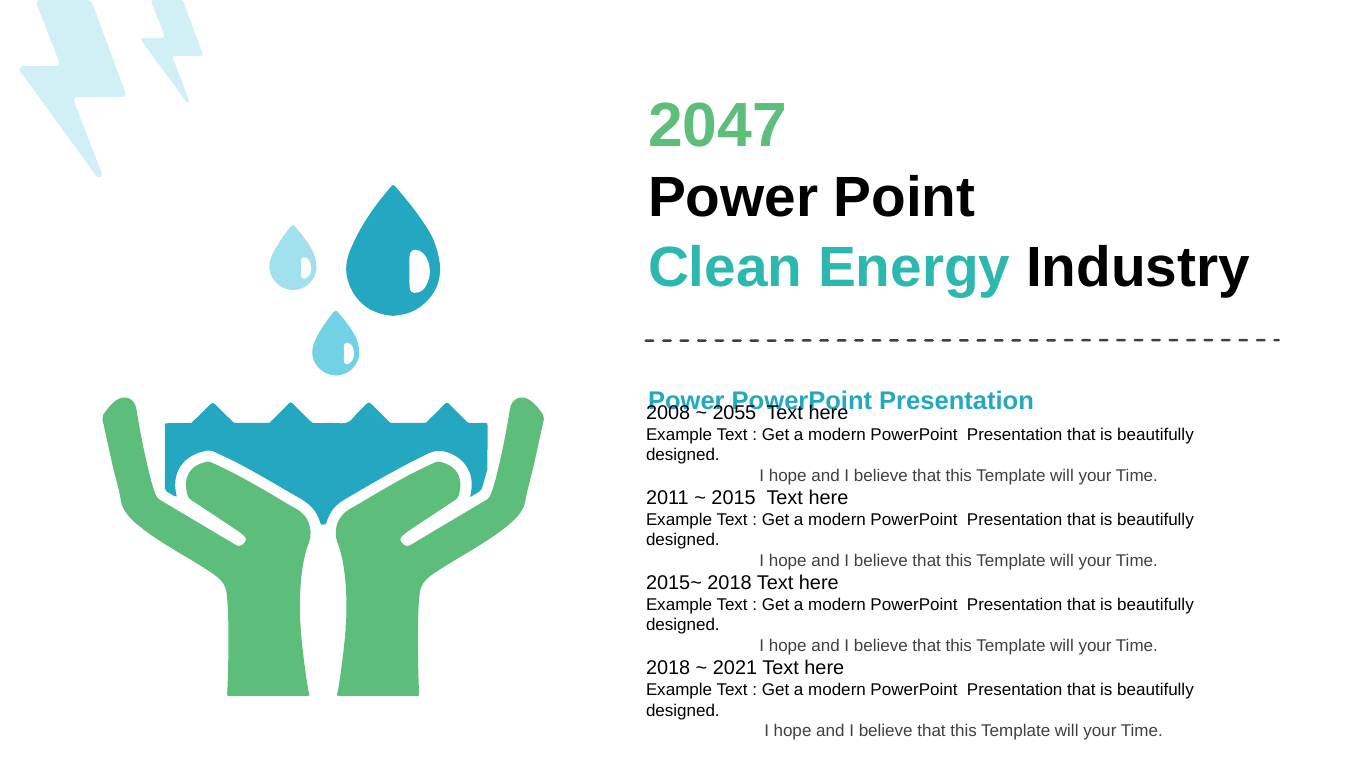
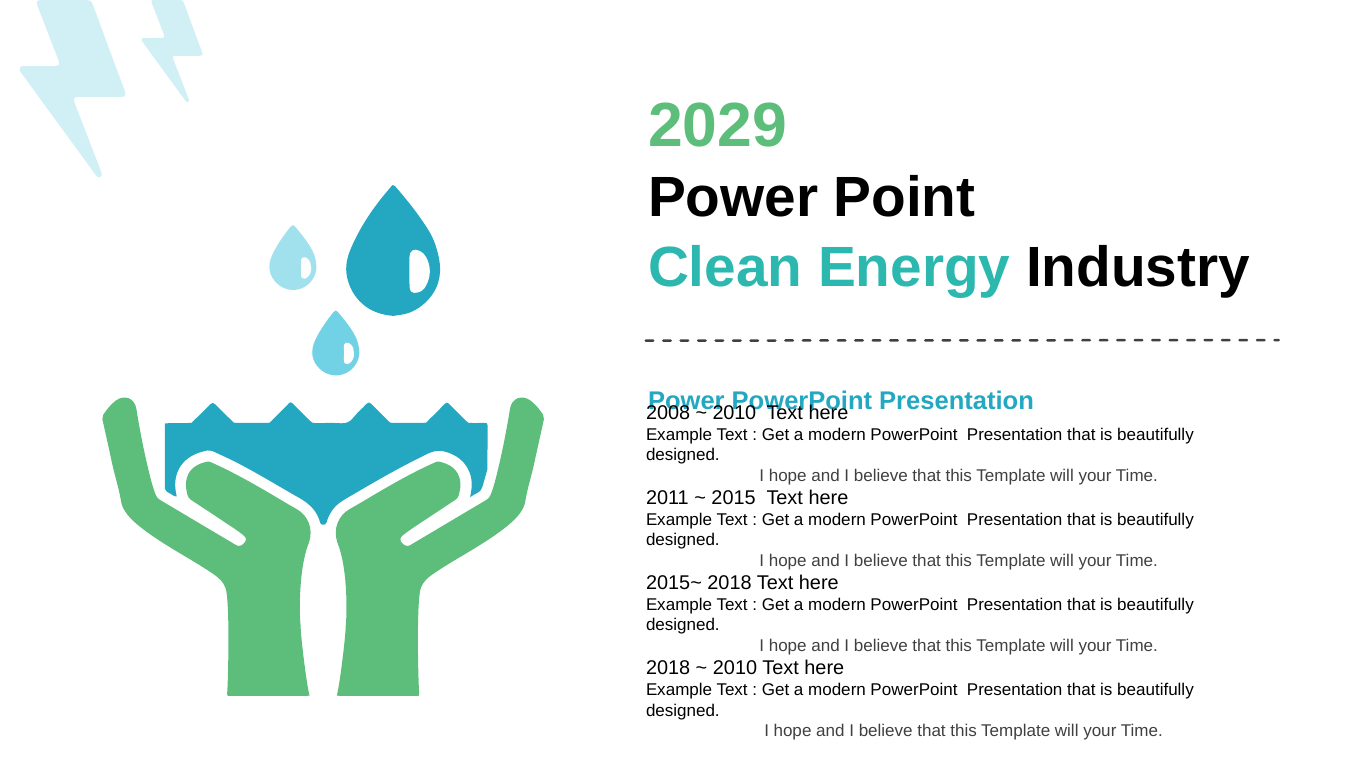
2047: 2047 -> 2029 (717, 126)
2055: 2055 -> 2010 (734, 413)
2021: 2021 -> 2010 (735, 669)
